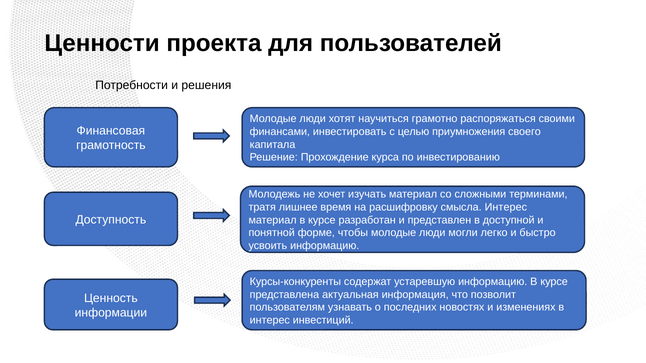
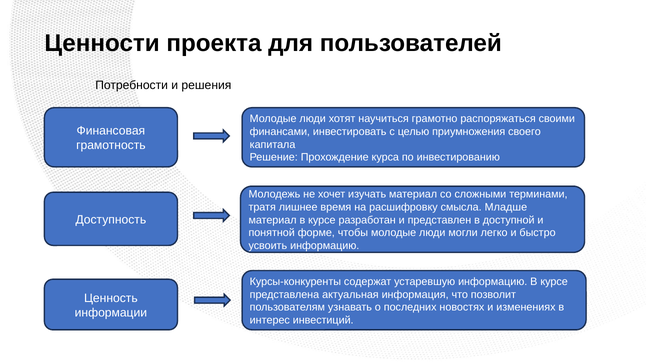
смысла Интерес: Интерес -> Младше (506, 207)
